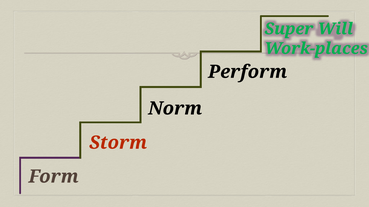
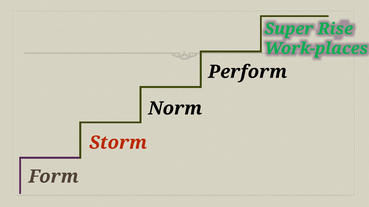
Will: Will -> Rise (335, 29)
